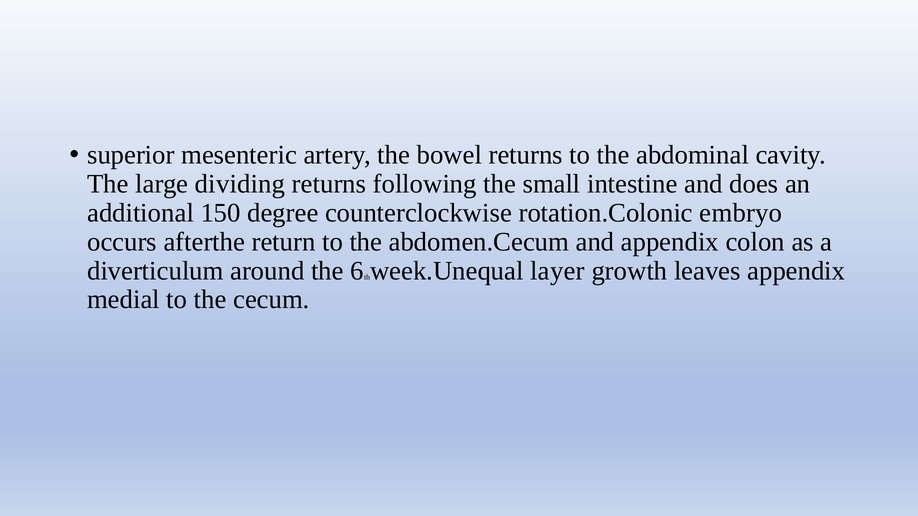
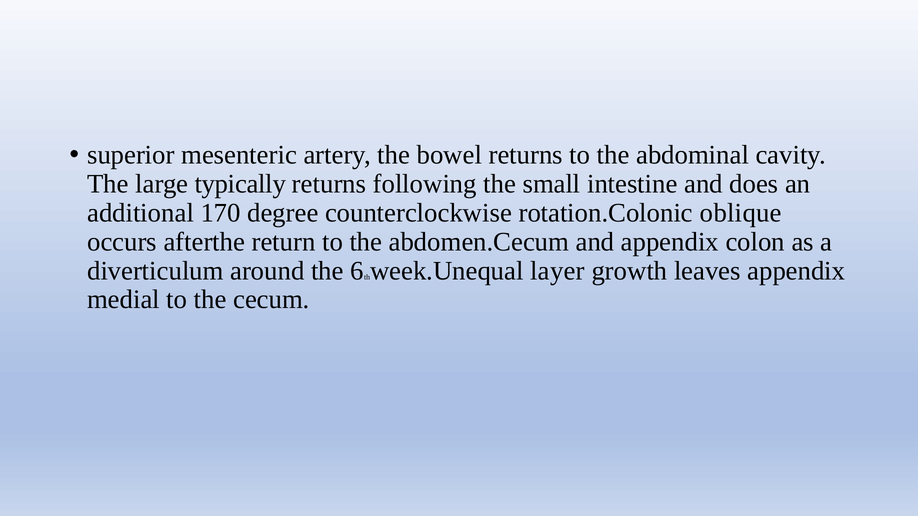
dividing: dividing -> typically (240, 184)
150: 150 -> 170 (221, 213)
embryo: embryo -> oblique (741, 213)
